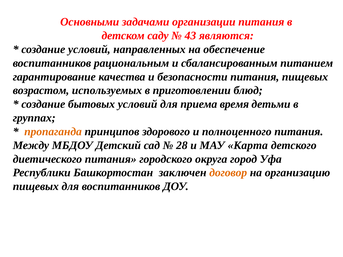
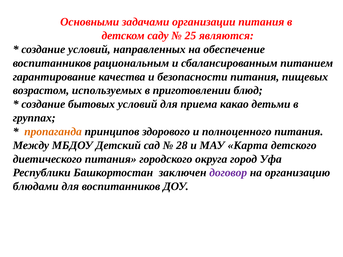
43: 43 -> 25 (190, 36)
время: время -> какао (234, 104)
договор colour: orange -> purple (228, 173)
пищевых: пищевых -> блюдами (36, 187)
